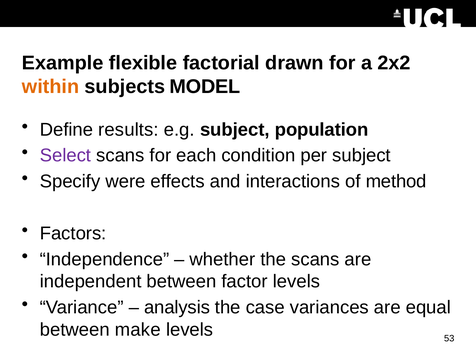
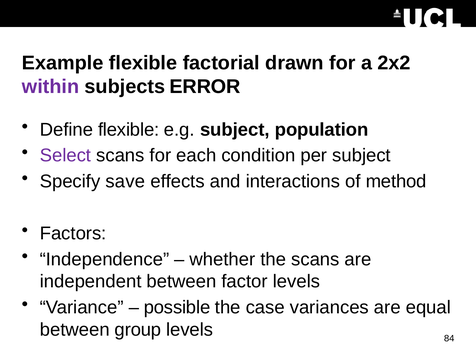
within colour: orange -> purple (51, 87)
MODEL: MODEL -> ERROR (205, 87)
Define results: results -> flexible (129, 130)
were: were -> save (125, 181)
analysis: analysis -> possible (177, 307)
make: make -> group (138, 330)
53: 53 -> 84 (449, 338)
